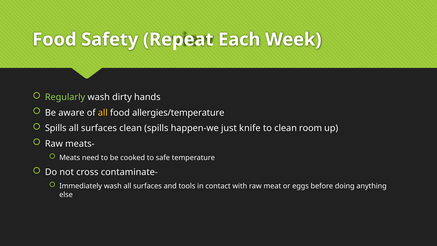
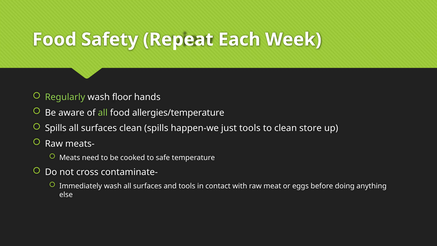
dirty: dirty -> floor (122, 97)
all colour: yellow -> light green (103, 113)
just knife: knife -> tools (250, 128)
room: room -> store (310, 128)
